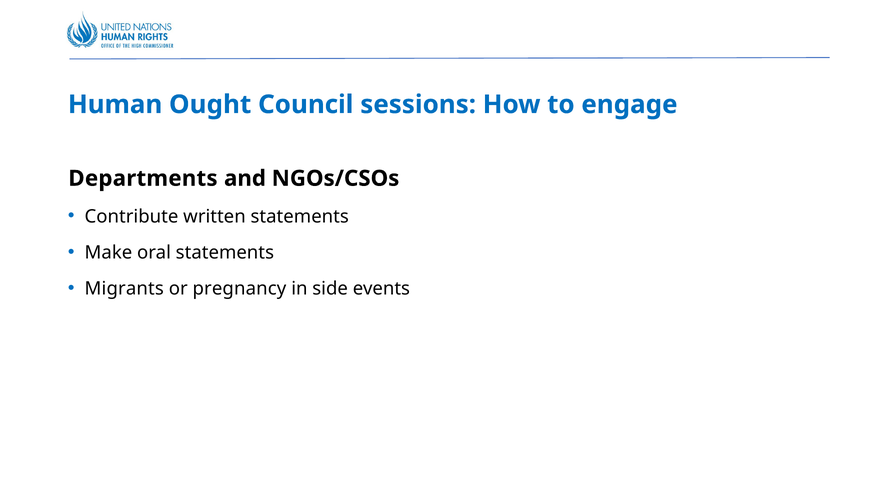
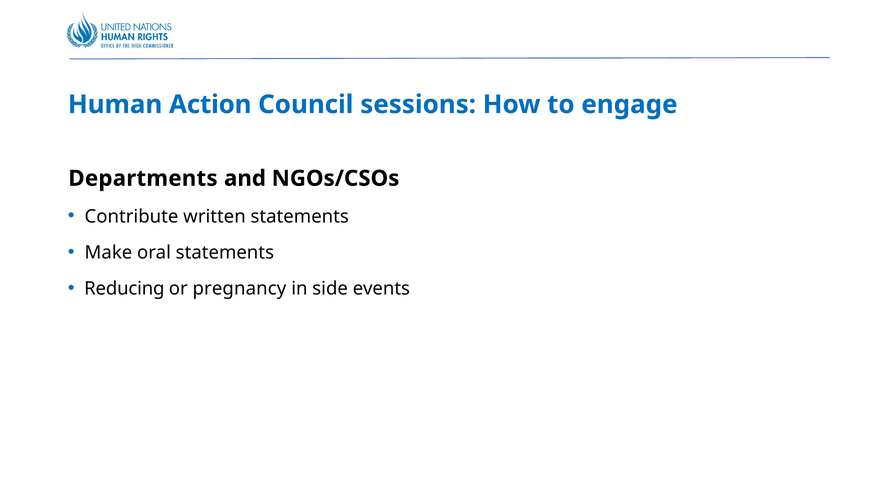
Ought: Ought -> Action (210, 105)
Migrants: Migrants -> Reducing (124, 289)
